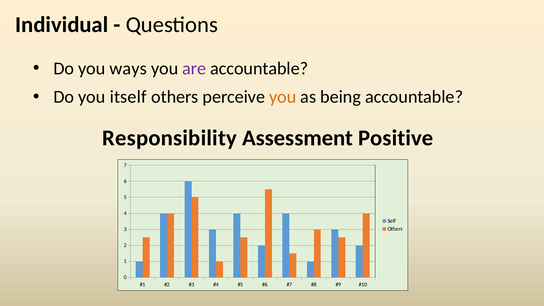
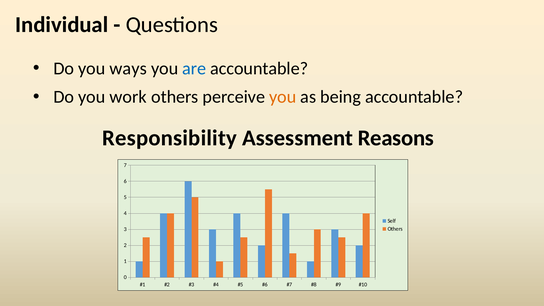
are colour: purple -> blue (194, 68)
itself: itself -> work (128, 97)
Positive: Positive -> Reasons (396, 138)
